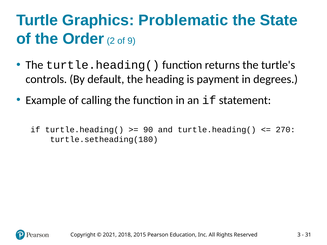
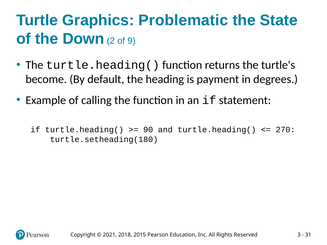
Order: Order -> Down (83, 39)
controls: controls -> become (46, 79)
